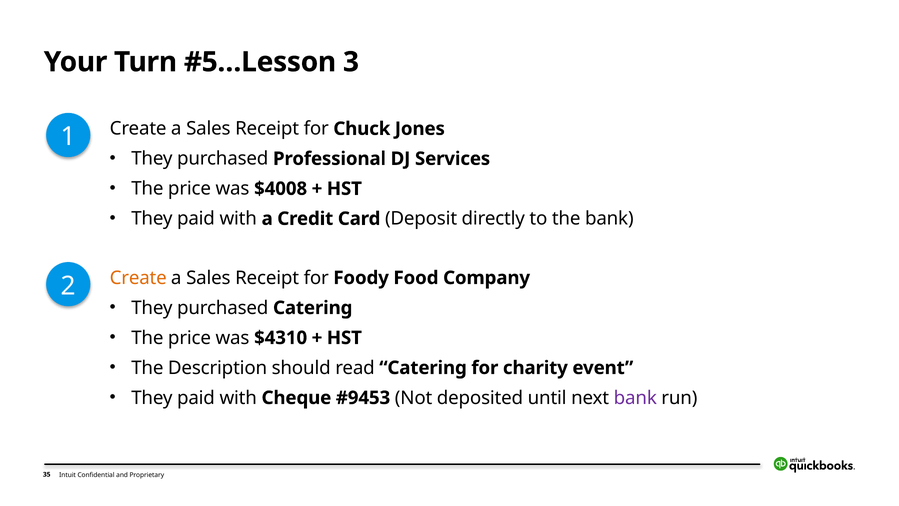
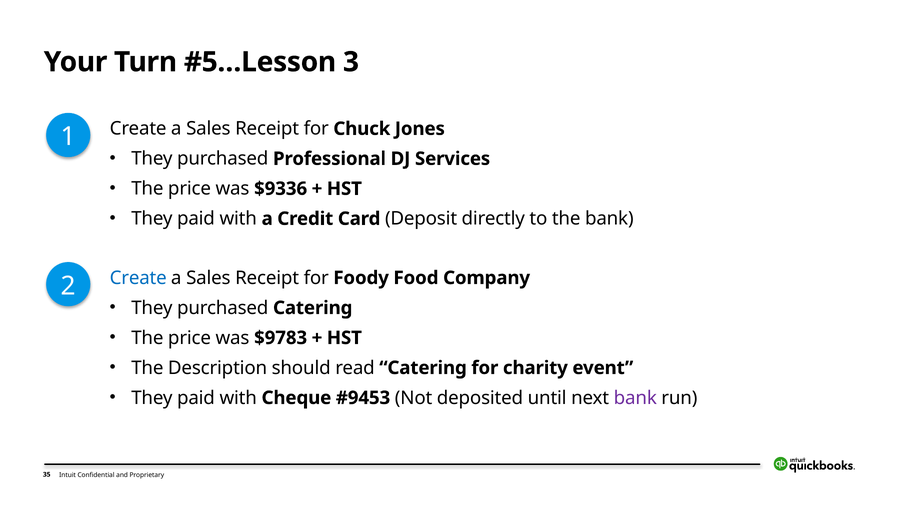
$4008: $4008 -> $9336 (281, 189)
Create colour: orange -> blue (138, 278)
$4310: $4310 -> $9783 (281, 338)
